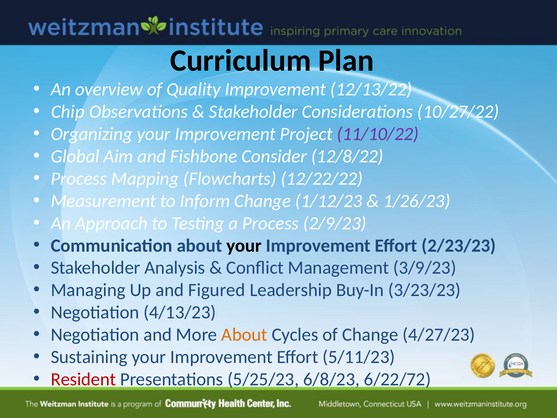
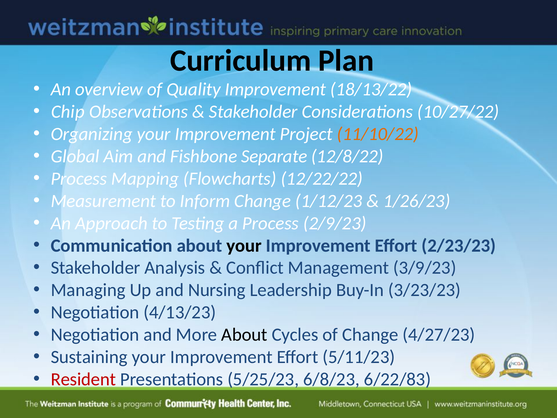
12/13/22: 12/13/22 -> 18/13/22 (371, 89)
11/10/22 colour: purple -> orange (378, 134)
Consider: Consider -> Separate (274, 156)
Figured: Figured -> Nursing (217, 290)
About colour: orange -> black (244, 335)
6/22/72: 6/22/72 -> 6/22/83 (397, 379)
